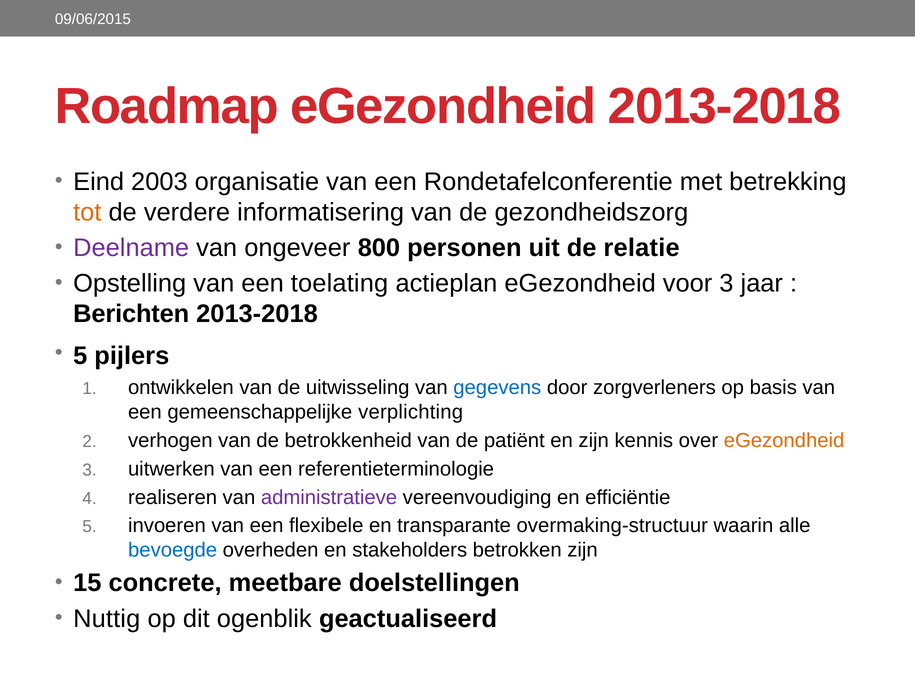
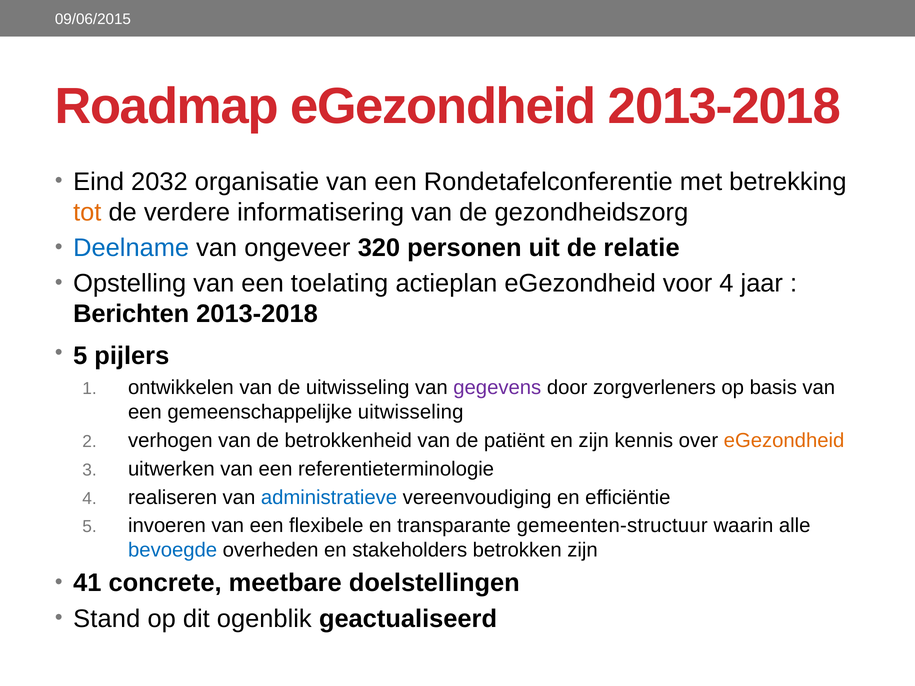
2003: 2003 -> 2032 (159, 182)
Deelname colour: purple -> blue (131, 248)
800: 800 -> 320 (379, 248)
voor 3: 3 -> 4 (726, 284)
gegevens colour: blue -> purple (497, 388)
gemeenschappelijke verplichting: verplichting -> uitwisseling (411, 412)
administratieve colour: purple -> blue (329, 498)
overmaking-structuur: overmaking-structuur -> gemeenten-structuur (612, 526)
15: 15 -> 41 (87, 583)
Nuttig: Nuttig -> Stand (107, 619)
